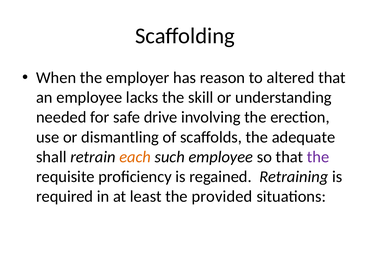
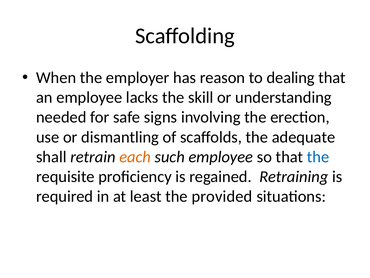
altered: altered -> dealing (291, 78)
drive: drive -> signs (160, 117)
the colour: purple -> blue (318, 157)
